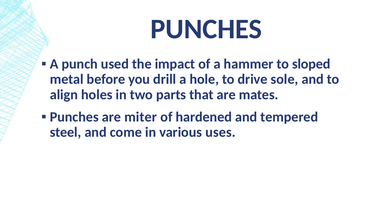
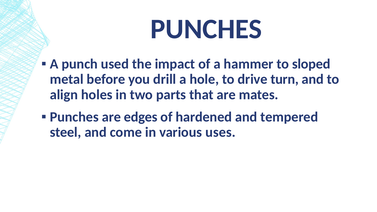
sole: sole -> turn (285, 79)
miter: miter -> edges (141, 117)
